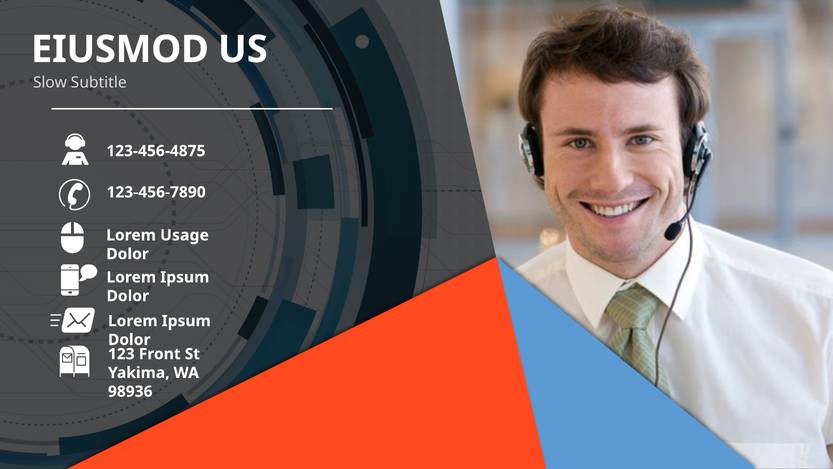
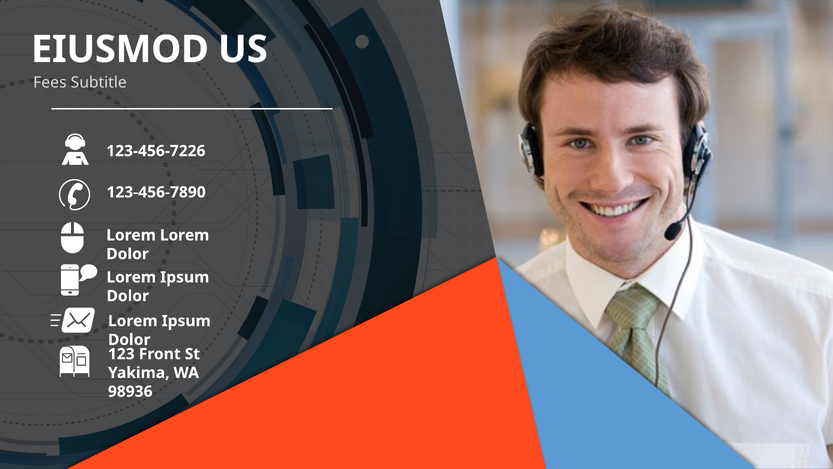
Slow: Slow -> Fees (50, 83)
123-456-4875: 123-456-4875 -> 123-456-7226 (156, 151)
Lorem Usage: Usage -> Lorem (185, 235)
